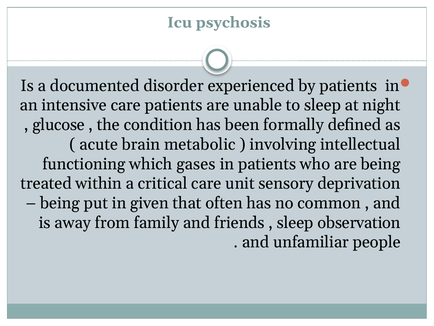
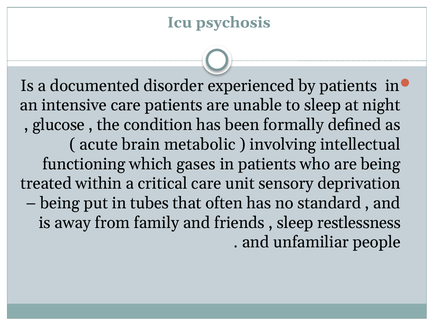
given: given -> tubes (150, 203)
common: common -> standard (329, 203)
observation: observation -> restlessness (359, 222)
